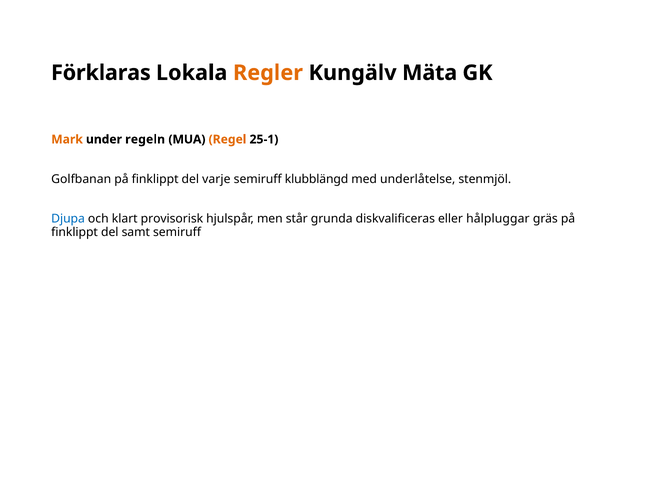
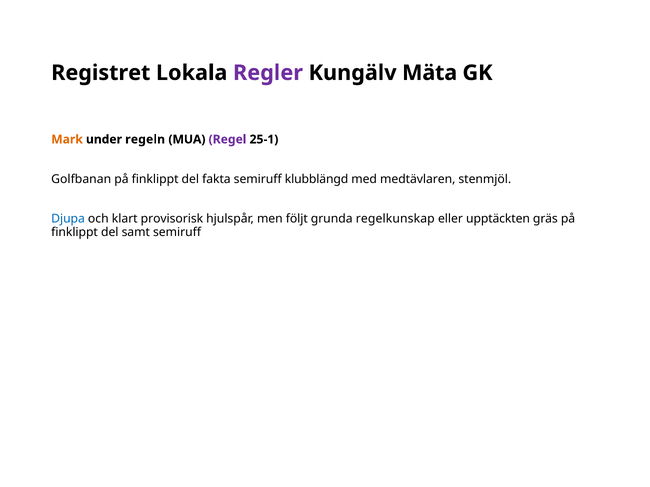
Förklaras: Förklaras -> Registret (101, 73)
Regler colour: orange -> purple (268, 73)
Regel colour: orange -> purple (227, 140)
varje: varje -> fakta (216, 179)
underlåtelse: underlåtelse -> medtävlaren (418, 179)
står: står -> följt (297, 219)
diskvalificeras: diskvalificeras -> regelkunskap (395, 219)
hålpluggar: hålpluggar -> upptäckten (498, 219)
